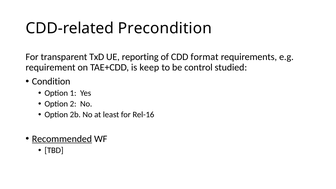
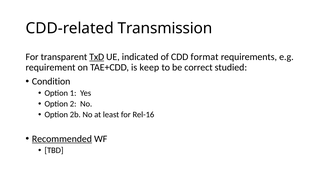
Precondition: Precondition -> Transmission (165, 28)
TxD underline: none -> present (97, 57)
reporting: reporting -> indicated (140, 57)
control: control -> correct (198, 67)
